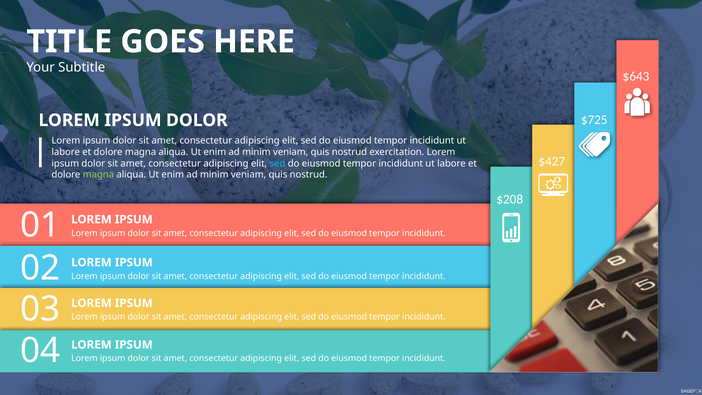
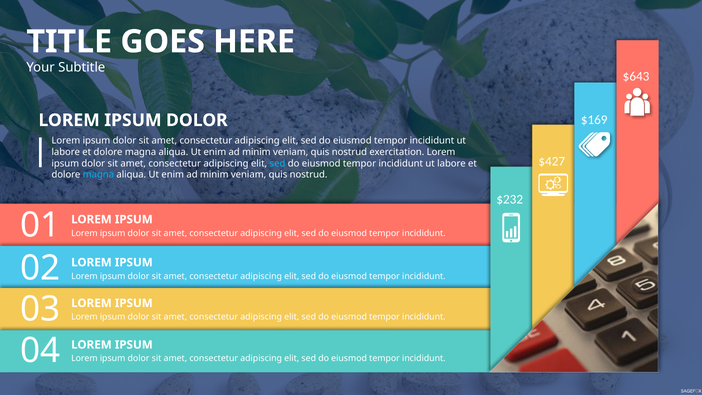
$725: $725 -> $169 (594, 120)
magna colour: light green -> light blue (98, 175)
$208: $208 -> $232 (510, 199)
